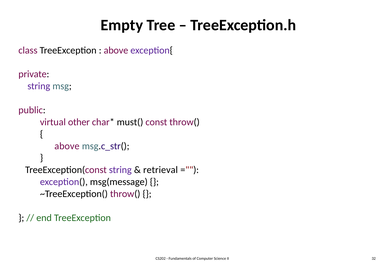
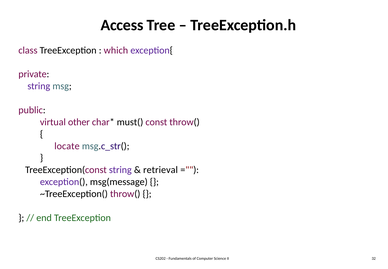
Empty: Empty -> Access (122, 25)
above: above -> which (116, 50)
above: above -> locate (67, 146)
